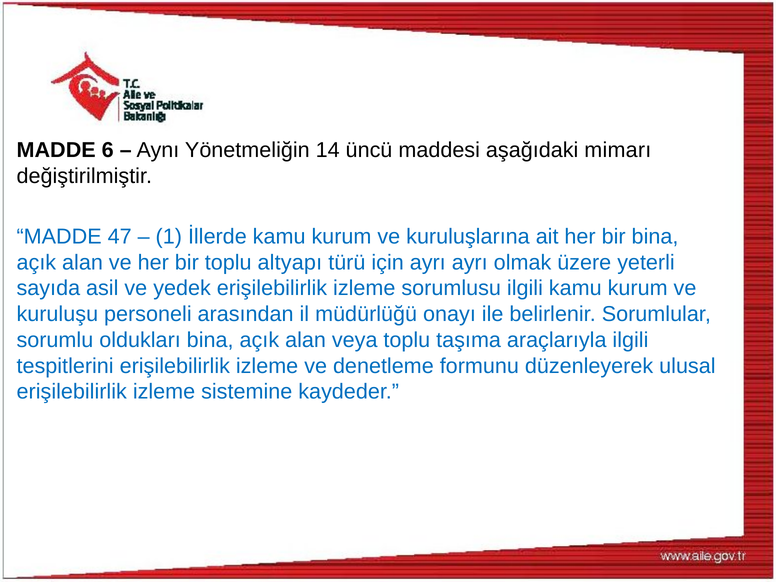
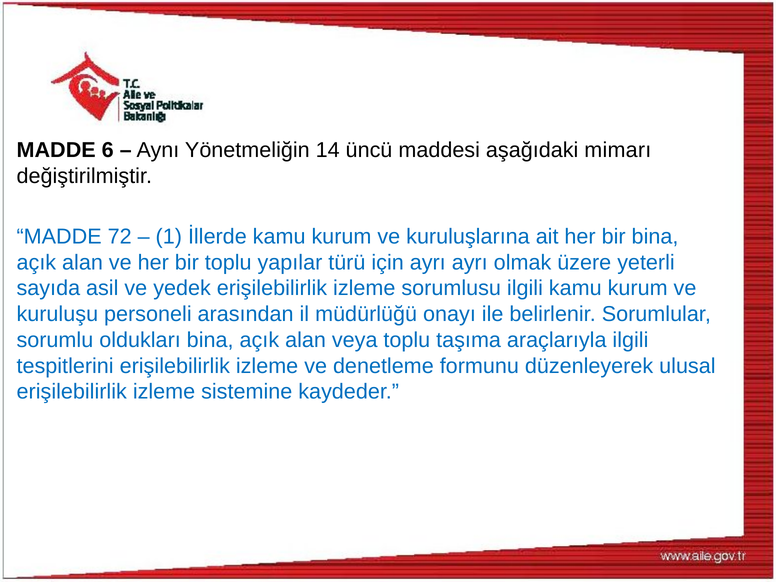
47: 47 -> 72 (120, 237)
altyapı: altyapı -> yapılar (290, 262)
